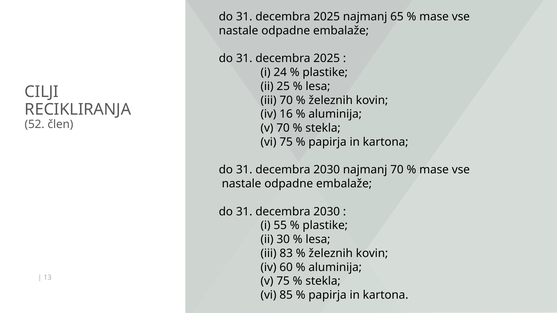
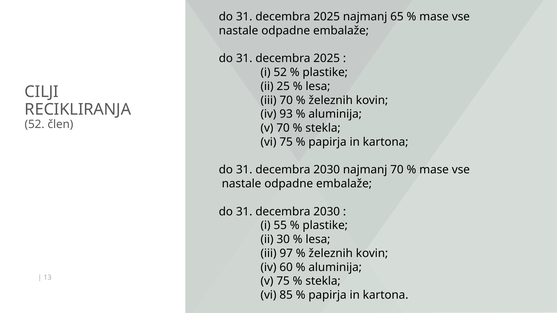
i 24: 24 -> 52 (280, 72)
16: 16 -> 93 (286, 114)
83: 83 -> 97 (286, 254)
